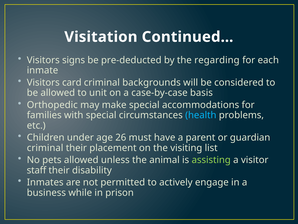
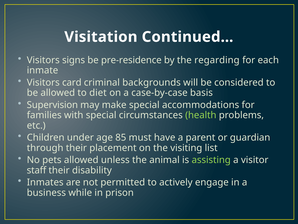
pre-deducted: pre-deducted -> pre-residence (131, 60)
unit: unit -> diet (98, 93)
Orthopedic: Orthopedic -> Supervision (52, 105)
health colour: light blue -> light green (201, 115)
26: 26 -> 85 (121, 137)
criminal: criminal -> through (45, 148)
